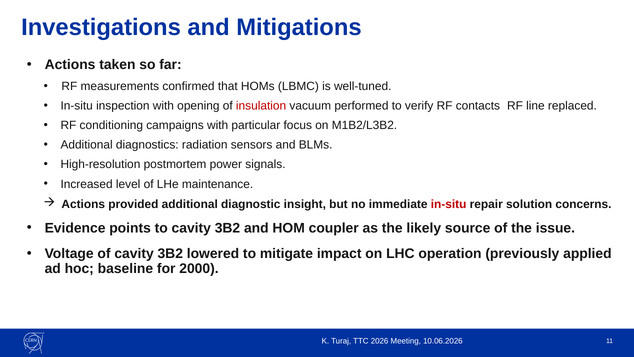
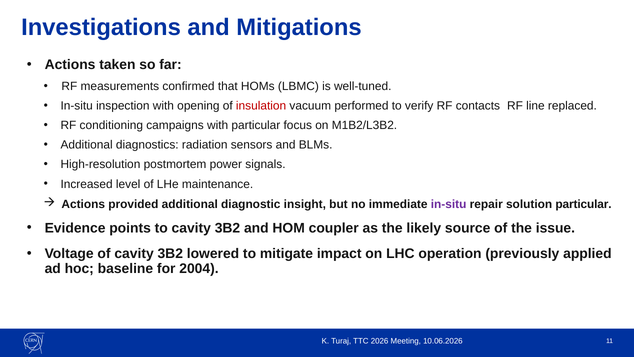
in-situ colour: red -> purple (449, 204)
solution concerns: concerns -> particular (584, 204)
2000: 2000 -> 2004 (199, 268)
